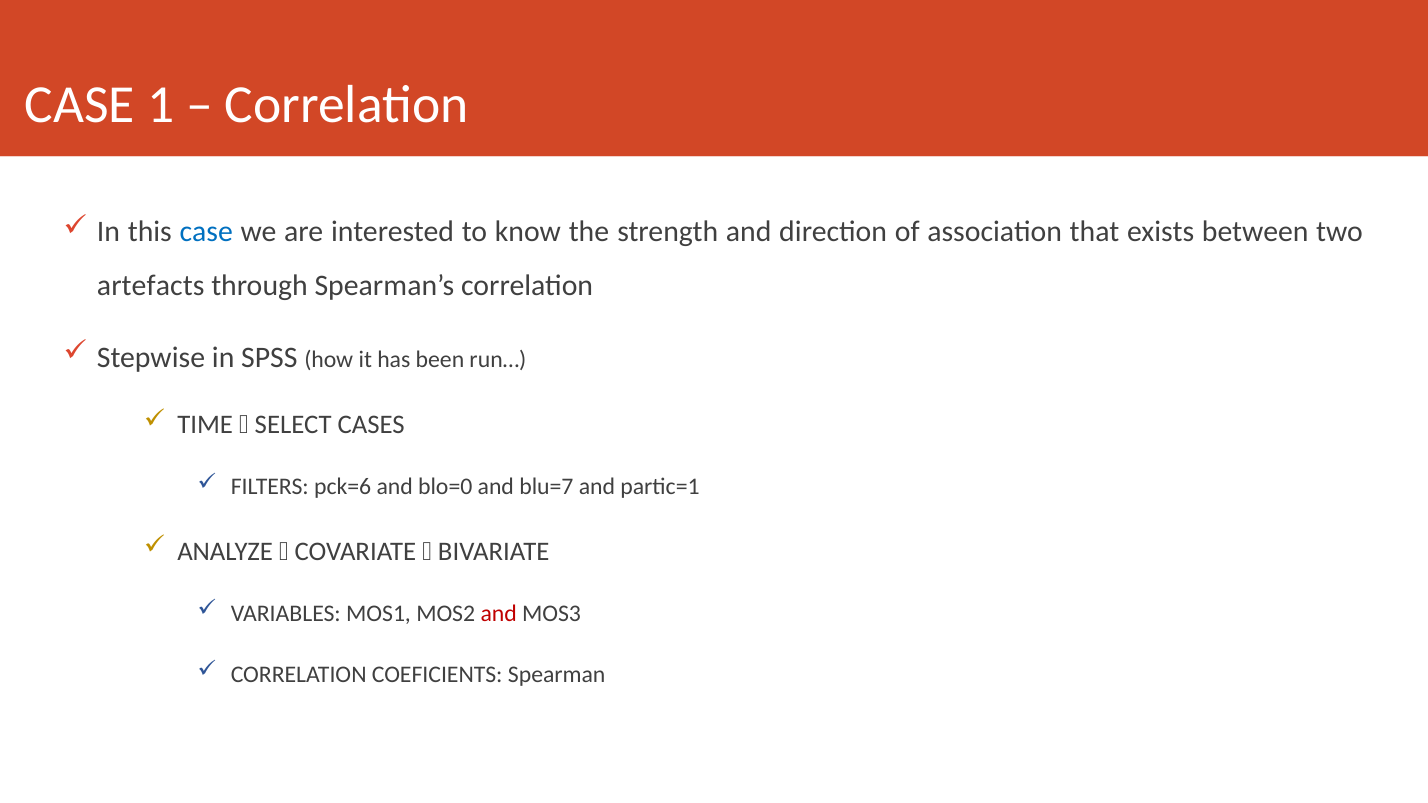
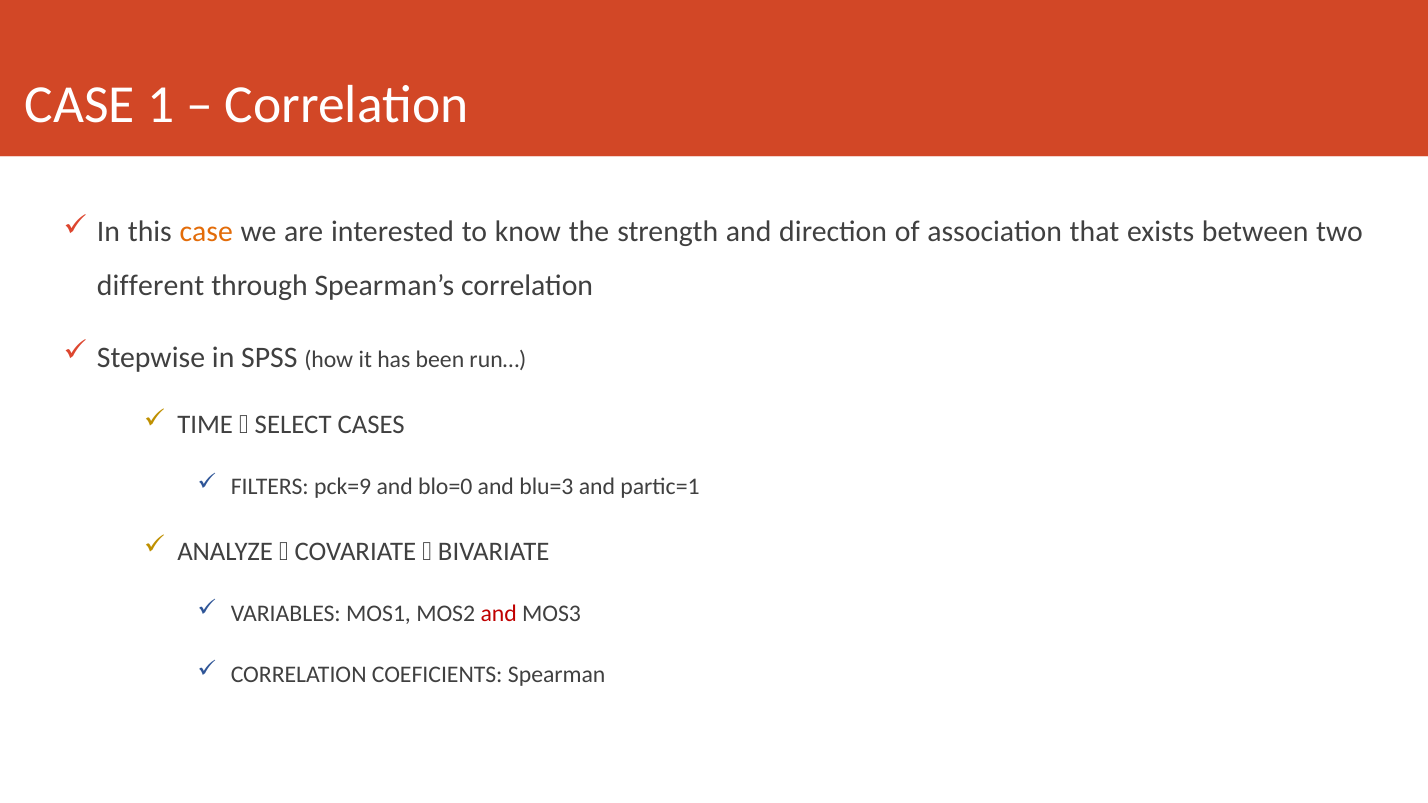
case colour: blue -> orange (206, 232)
artefacts: artefacts -> different (151, 286)
pck=6: pck=6 -> pck=9 (343, 487)
blu=7: blu=7 -> blu=3 (546, 487)
